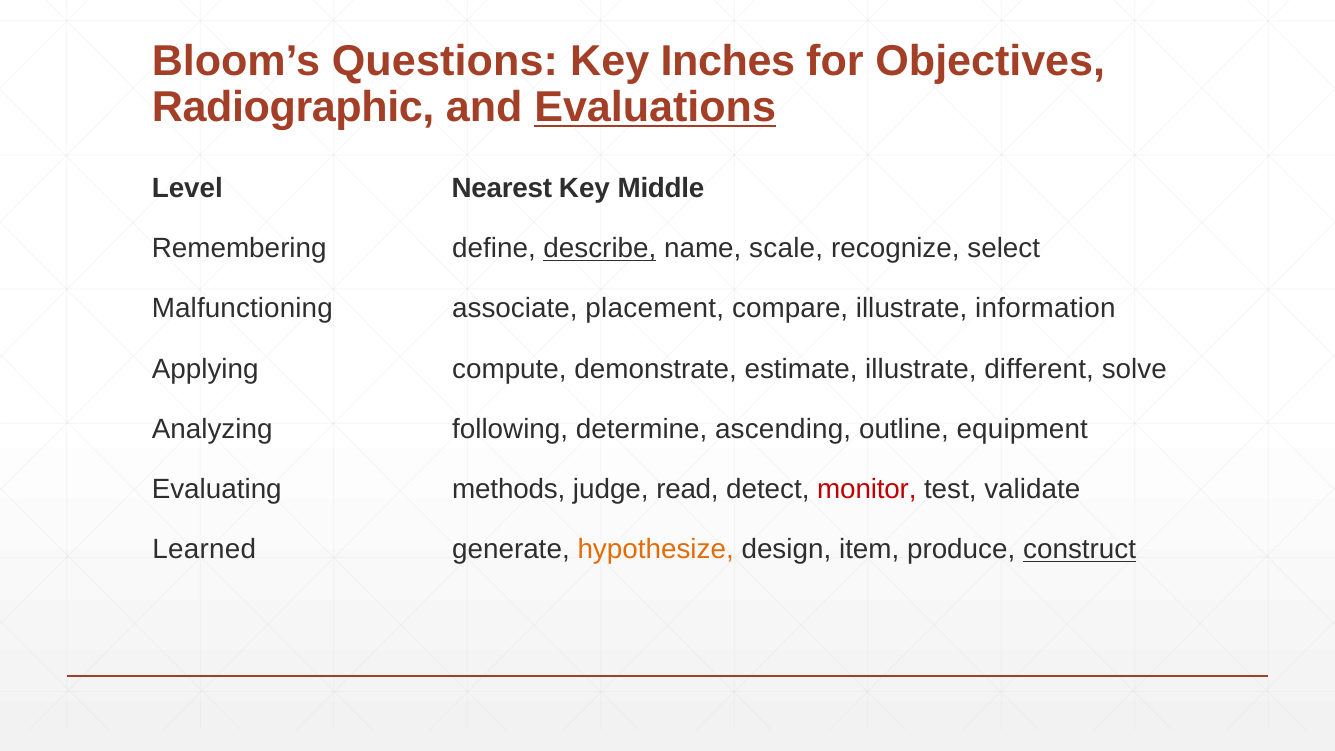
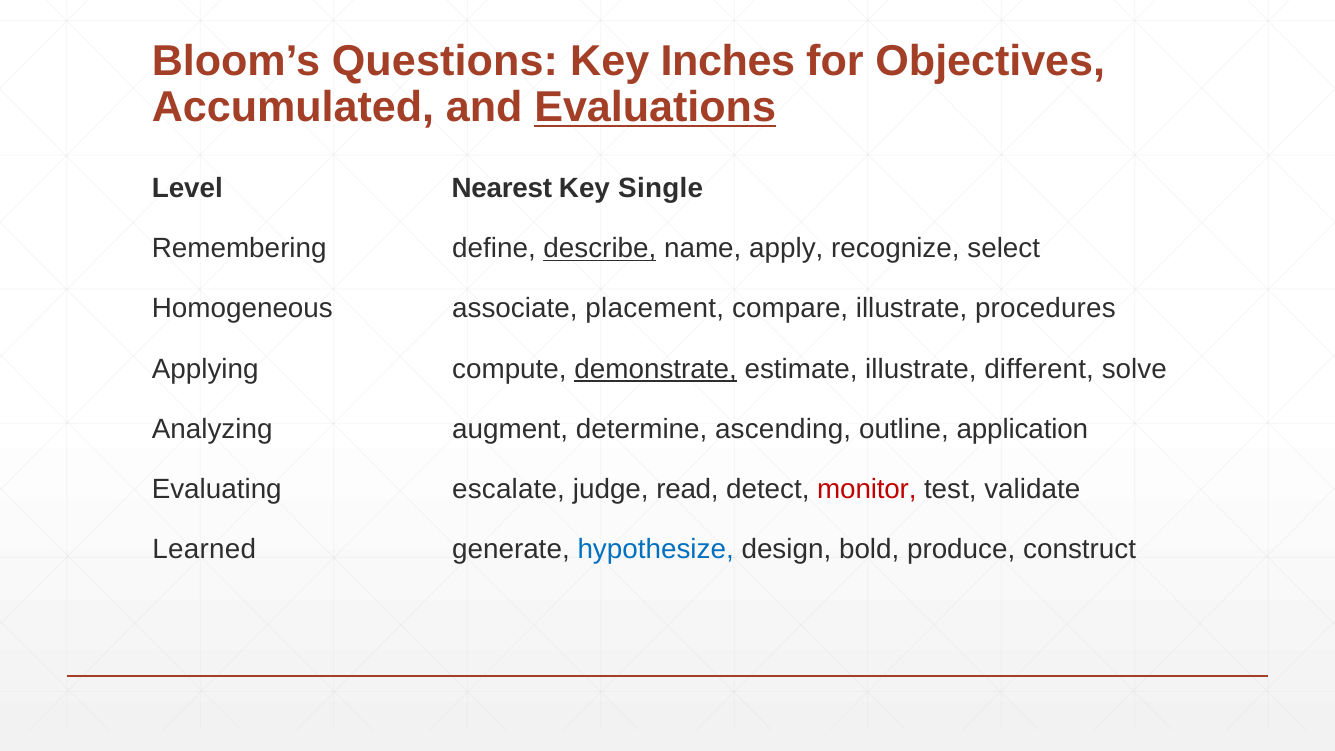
Radiographic: Radiographic -> Accumulated (293, 108)
Middle: Middle -> Single (661, 188)
scale: scale -> apply (786, 249)
Malfunctioning: Malfunctioning -> Homogeneous (242, 309)
information: information -> procedures (1045, 309)
demonstrate underline: none -> present (656, 369)
following: following -> augment (510, 429)
equipment: equipment -> application (1022, 429)
methods: methods -> escalate (509, 489)
hypothesize colour: orange -> blue (656, 549)
item: item -> bold (869, 549)
construct underline: present -> none (1080, 549)
